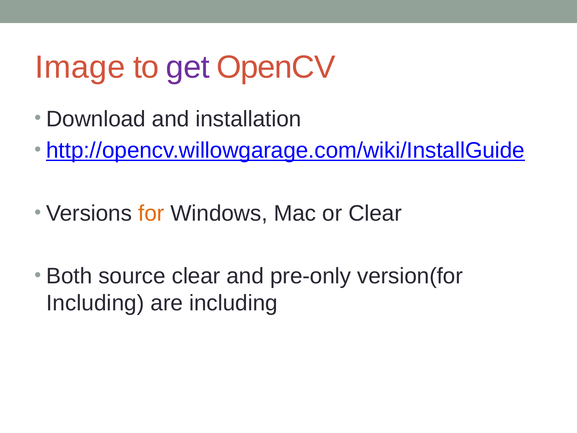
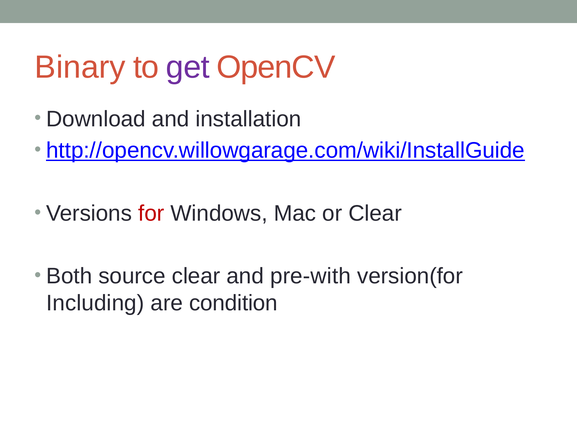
Image: Image -> Binary (80, 67)
for colour: orange -> red (151, 213)
pre-only: pre-only -> pre-with (310, 276)
are including: including -> condition (233, 303)
